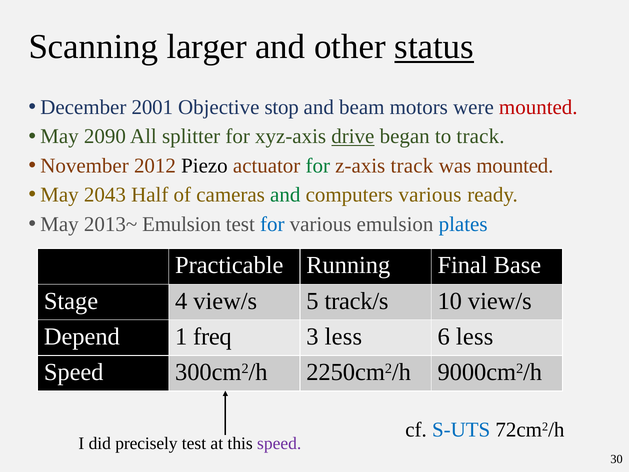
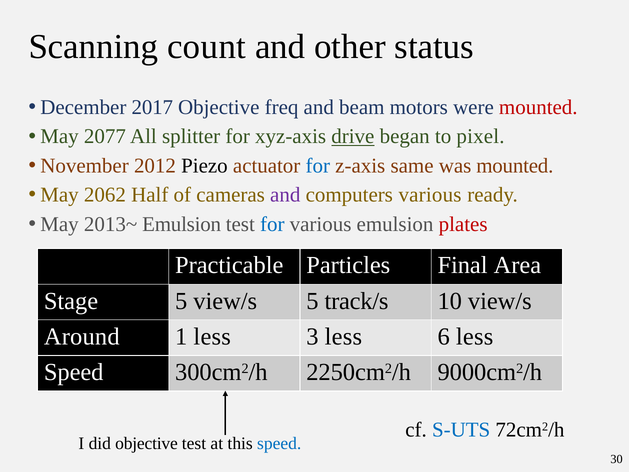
larger: larger -> count (207, 47)
status underline: present -> none (434, 47)
2001: 2001 -> 2017 (152, 107)
stop: stop -> freq (282, 107)
2090: 2090 -> 2077 (105, 136)
to track: track -> pixel (481, 136)
for colour: green -> blue (318, 166)
z-axis track: track -> same (412, 166)
2043: 2043 -> 2062 (105, 195)
and colour: green -> purple (285, 195)
plates colour: blue -> red (463, 224)
Running: Running -> Particles (348, 265)
Base: Base -> Area (517, 265)
Stage 4: 4 -> 5 (181, 301)
Depend: Depend -> Around (82, 337)
1 freq: freq -> less (212, 337)
did precisely: precisely -> objective (146, 443)
speed colour: purple -> blue (279, 443)
